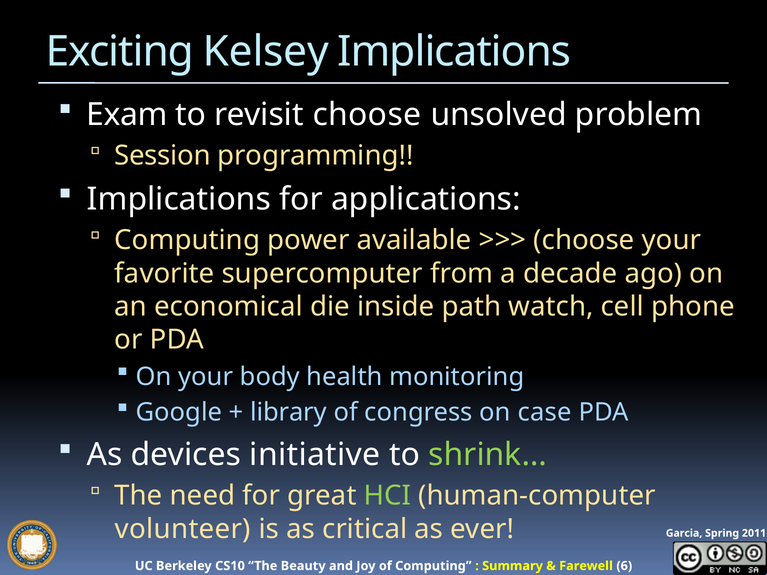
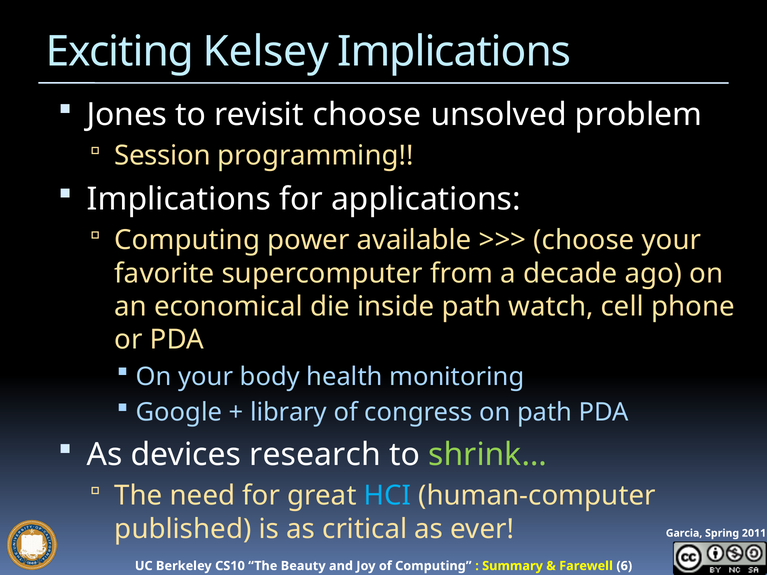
Exam: Exam -> Jones (127, 115)
on case: case -> path (545, 413)
initiative: initiative -> research (315, 455)
HCI colour: light green -> light blue (387, 496)
volunteer: volunteer -> published (183, 529)
